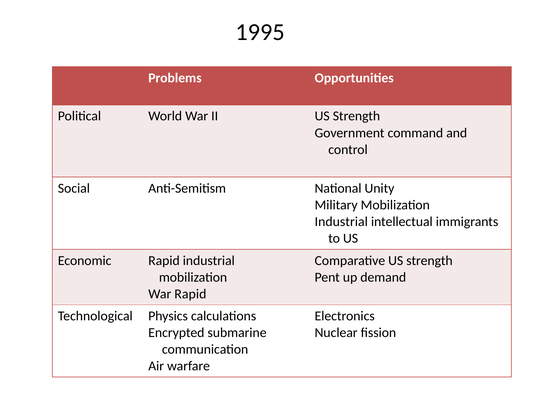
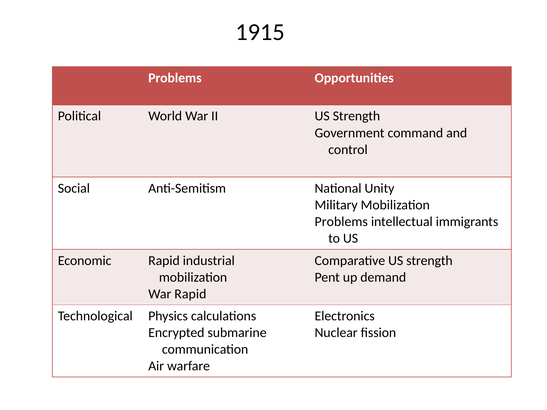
1995: 1995 -> 1915 (260, 32)
Industrial: Industrial -> Problems (341, 222)
